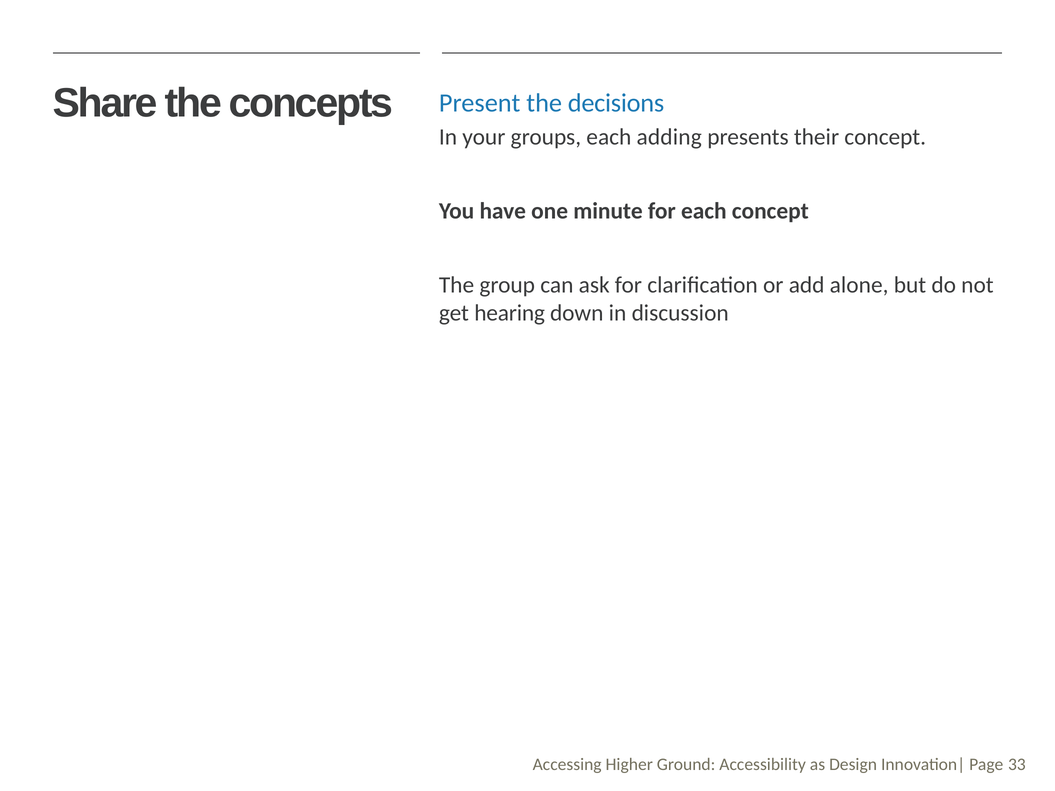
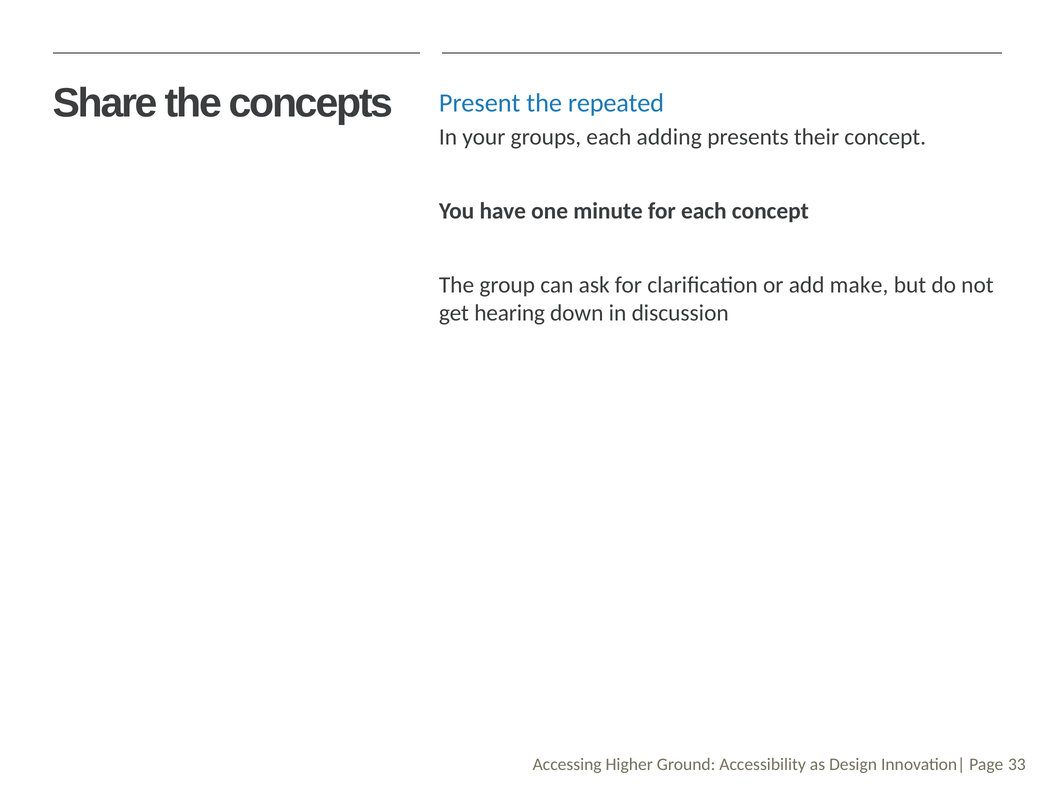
decisions: decisions -> repeated (616, 103)
alone: alone -> make (859, 285)
